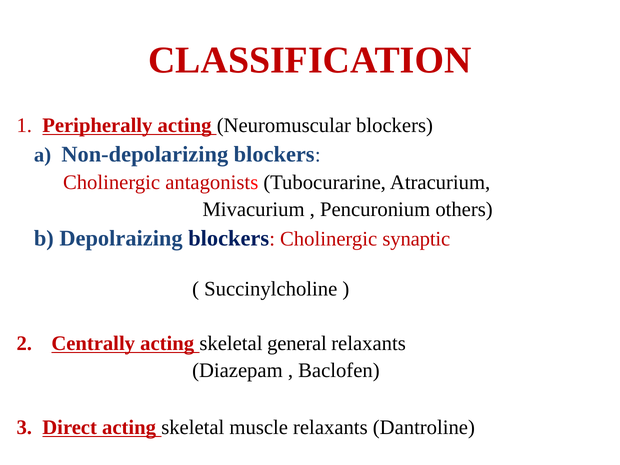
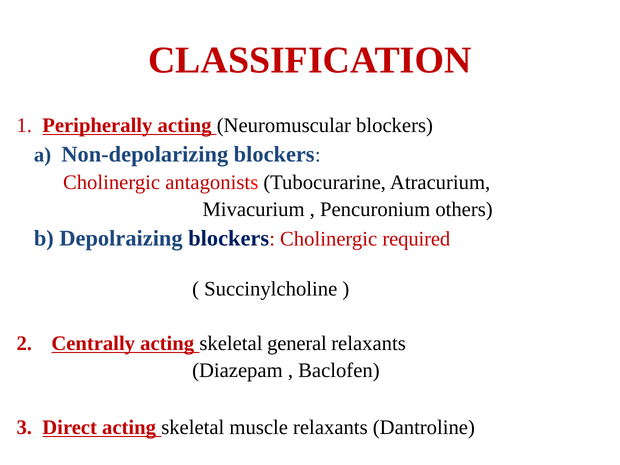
synaptic: synaptic -> required (416, 239)
